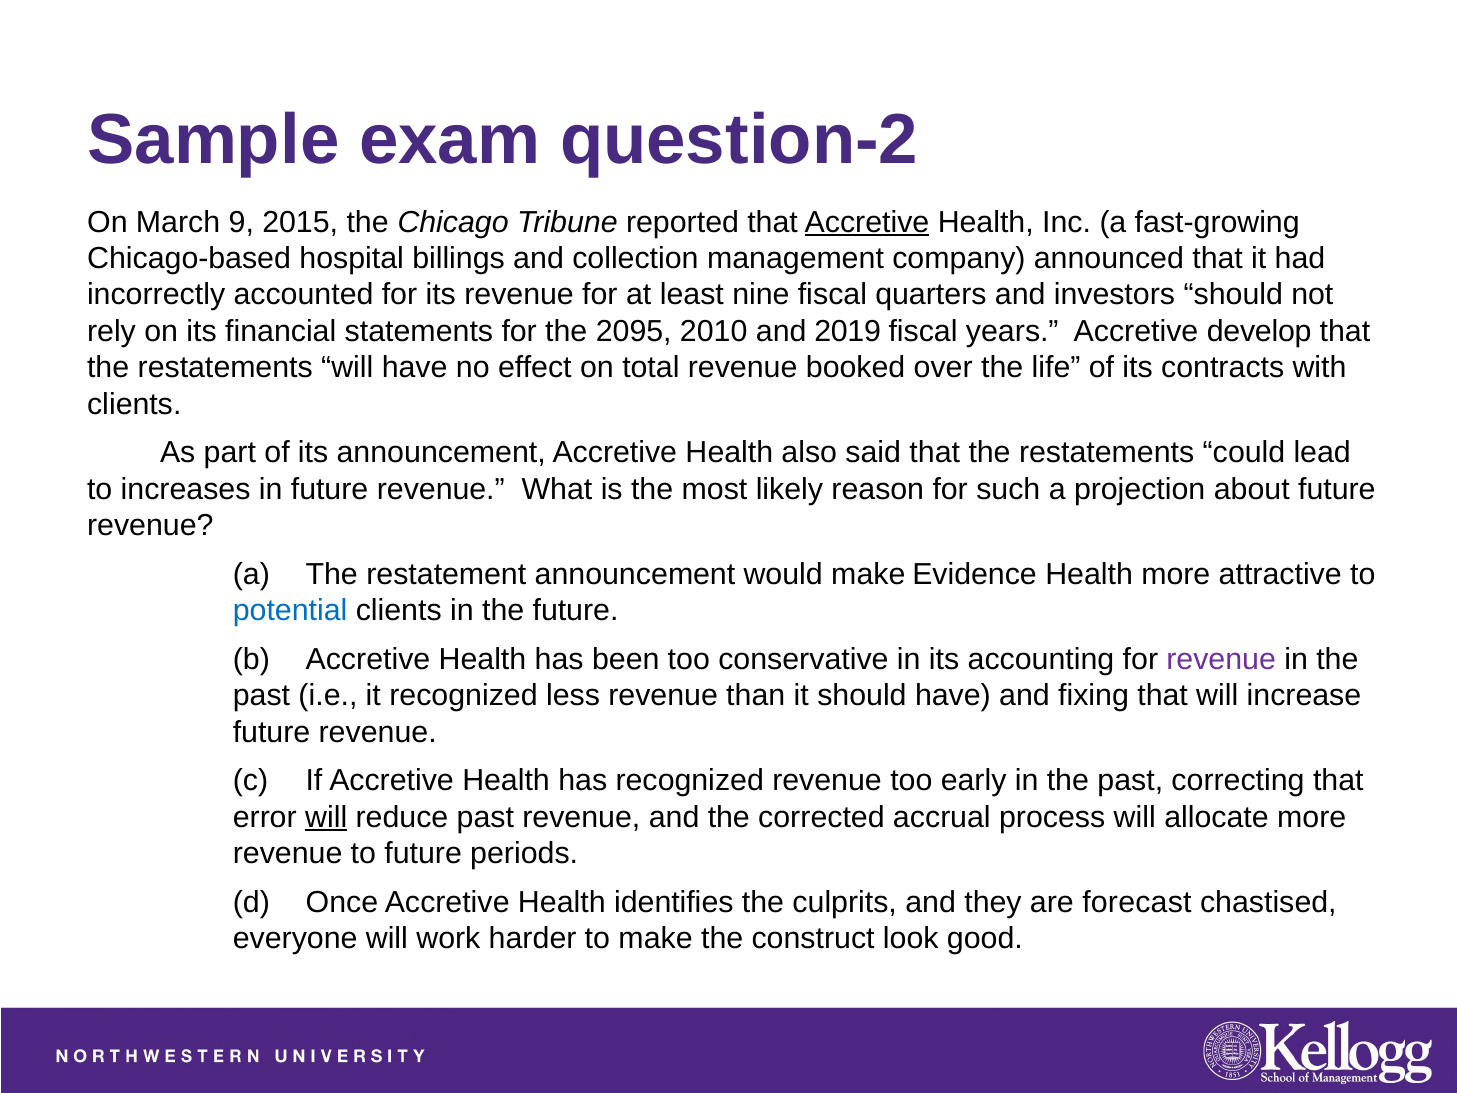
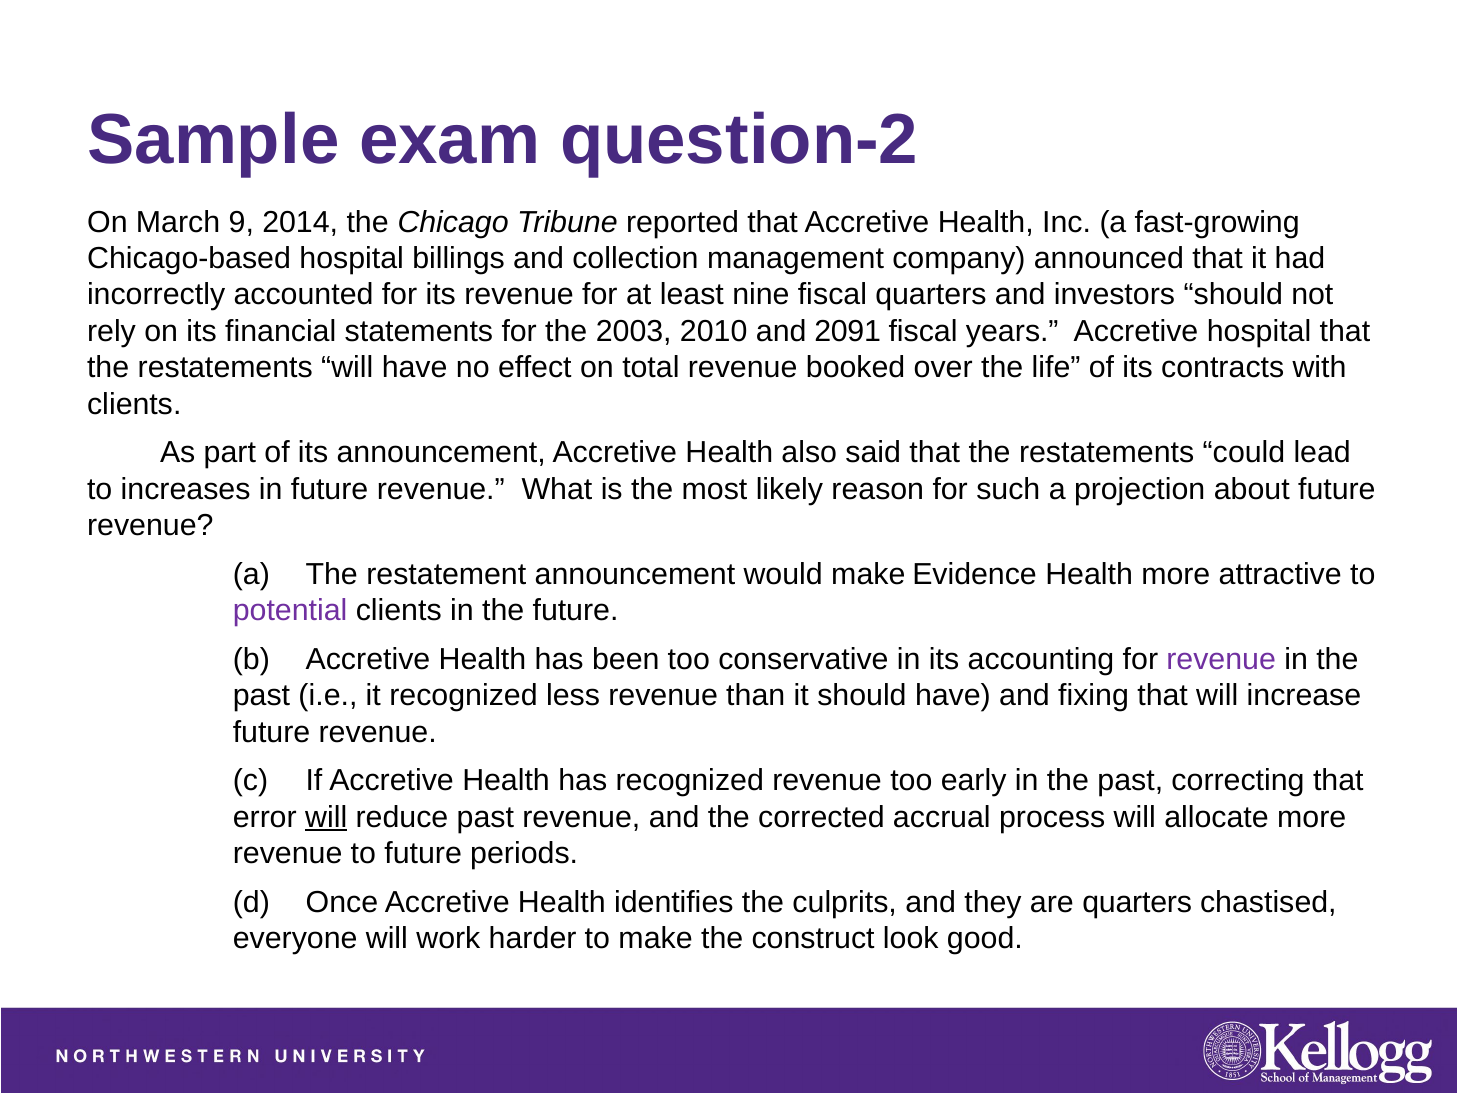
2015: 2015 -> 2014 (300, 222)
Accretive underline: present -> none (867, 222)
2095: 2095 -> 2003 (634, 331)
2019: 2019 -> 2091 (848, 331)
Accretive develop: develop -> hospital (1259, 331)
potential colour: blue -> purple (290, 611)
are forecast: forecast -> quarters (1137, 902)
